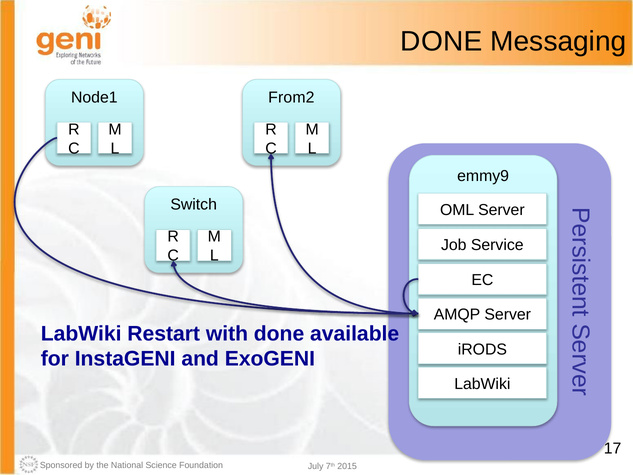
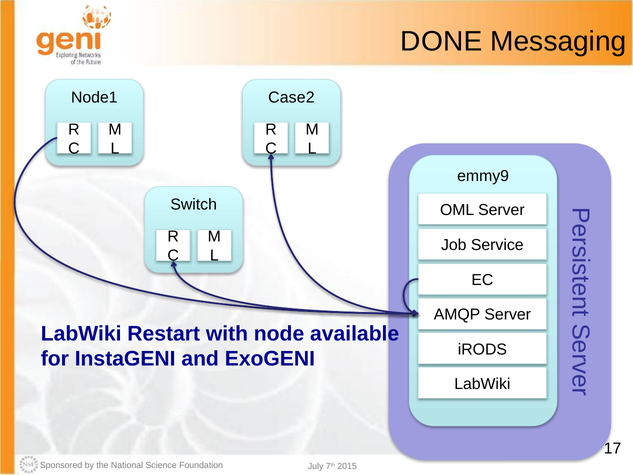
From2: From2 -> Case2 (291, 97)
with done: done -> node (279, 333)
